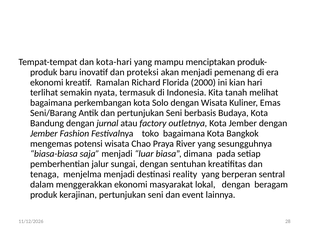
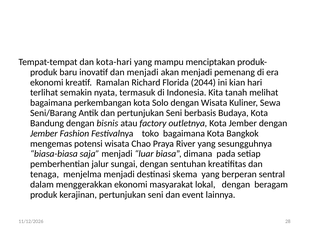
dan proteksi: proteksi -> menjadi (143, 72)
2000: 2000 -> 2044 (203, 82)
Emas: Emas -> Sewa (270, 103)
jurnal: jurnal -> bisnis (107, 123)
reality: reality -> skema (185, 174)
